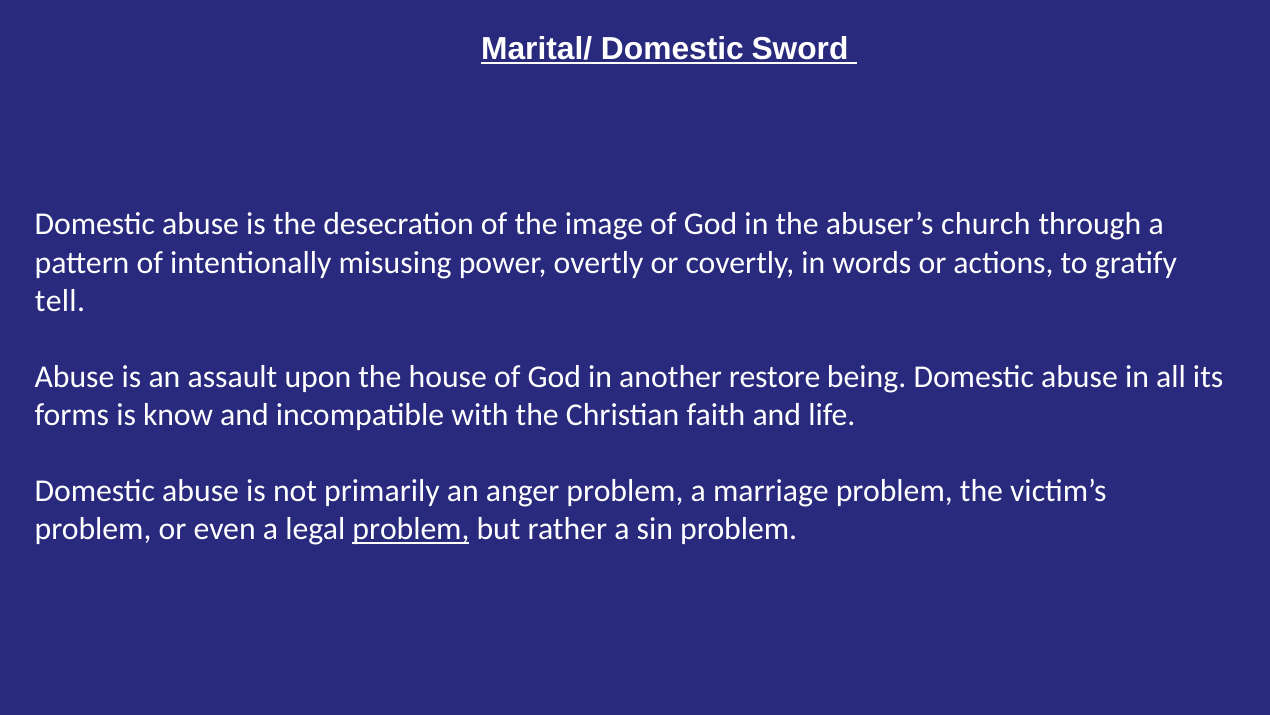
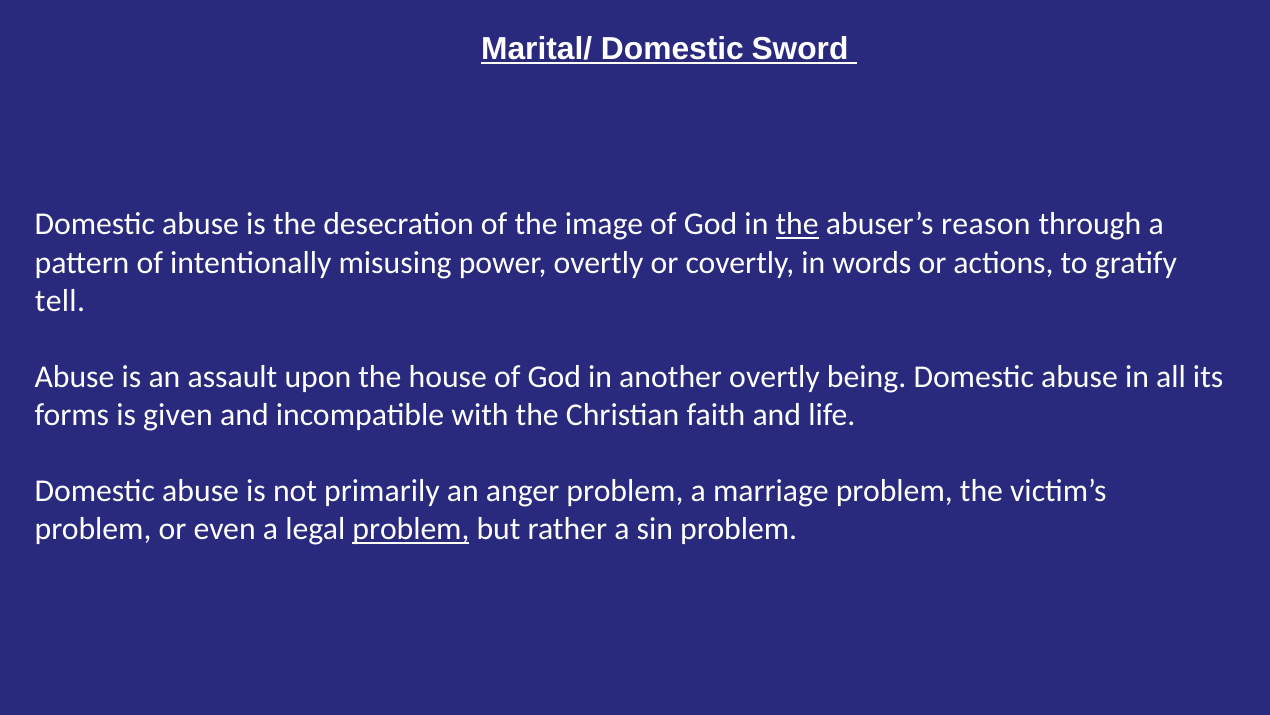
the underline: none -> present (797, 224)
church: church -> reason (986, 224)
another restore: restore -> overtly (774, 377)
know: know -> given (178, 415)
